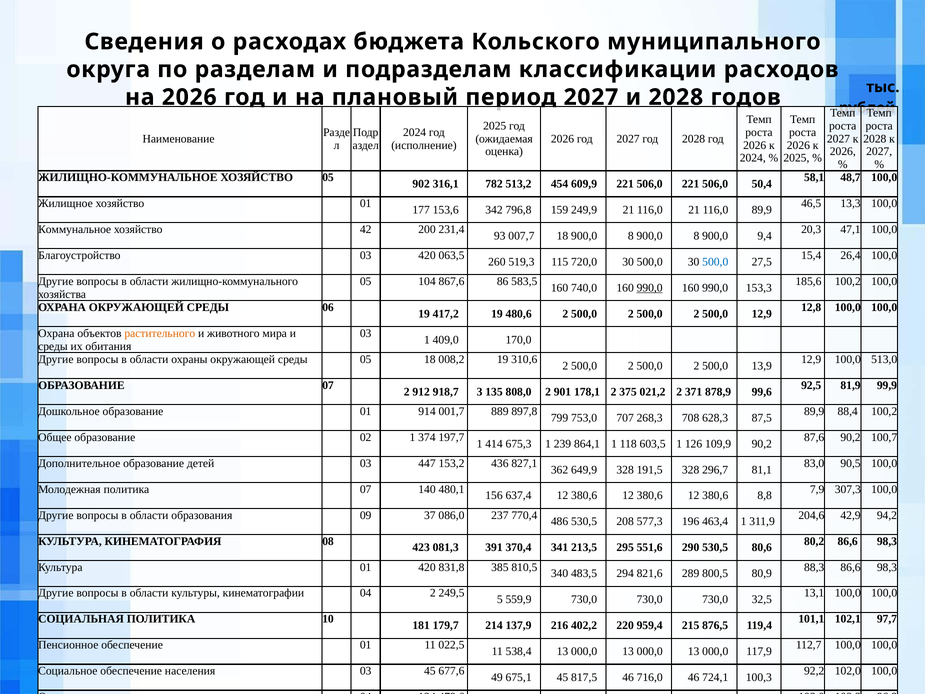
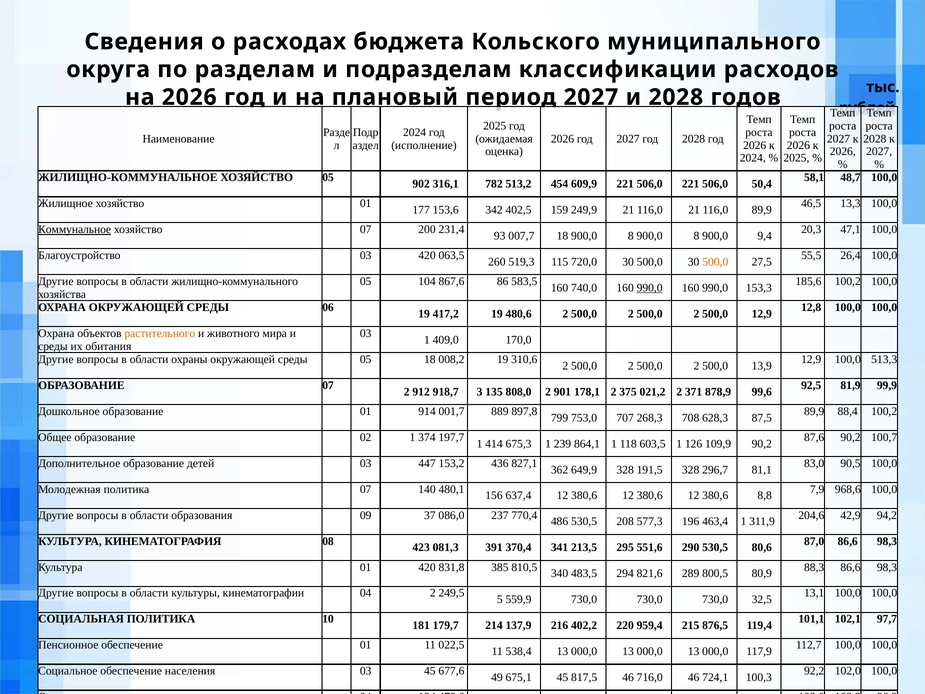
796,8: 796,8 -> 402,5 (519, 210)
Коммунальное underline: none -> present (75, 229)
хозяйство 42: 42 -> 07 (366, 229)
15,4: 15,4 -> 55,5 (811, 255)
500,0 colour: blue -> orange (715, 262)
513,0: 513,0 -> 513,3 (884, 359)
307,3: 307,3 -> 968,6 (848, 489)
80,2: 80,2 -> 87,0 (814, 541)
